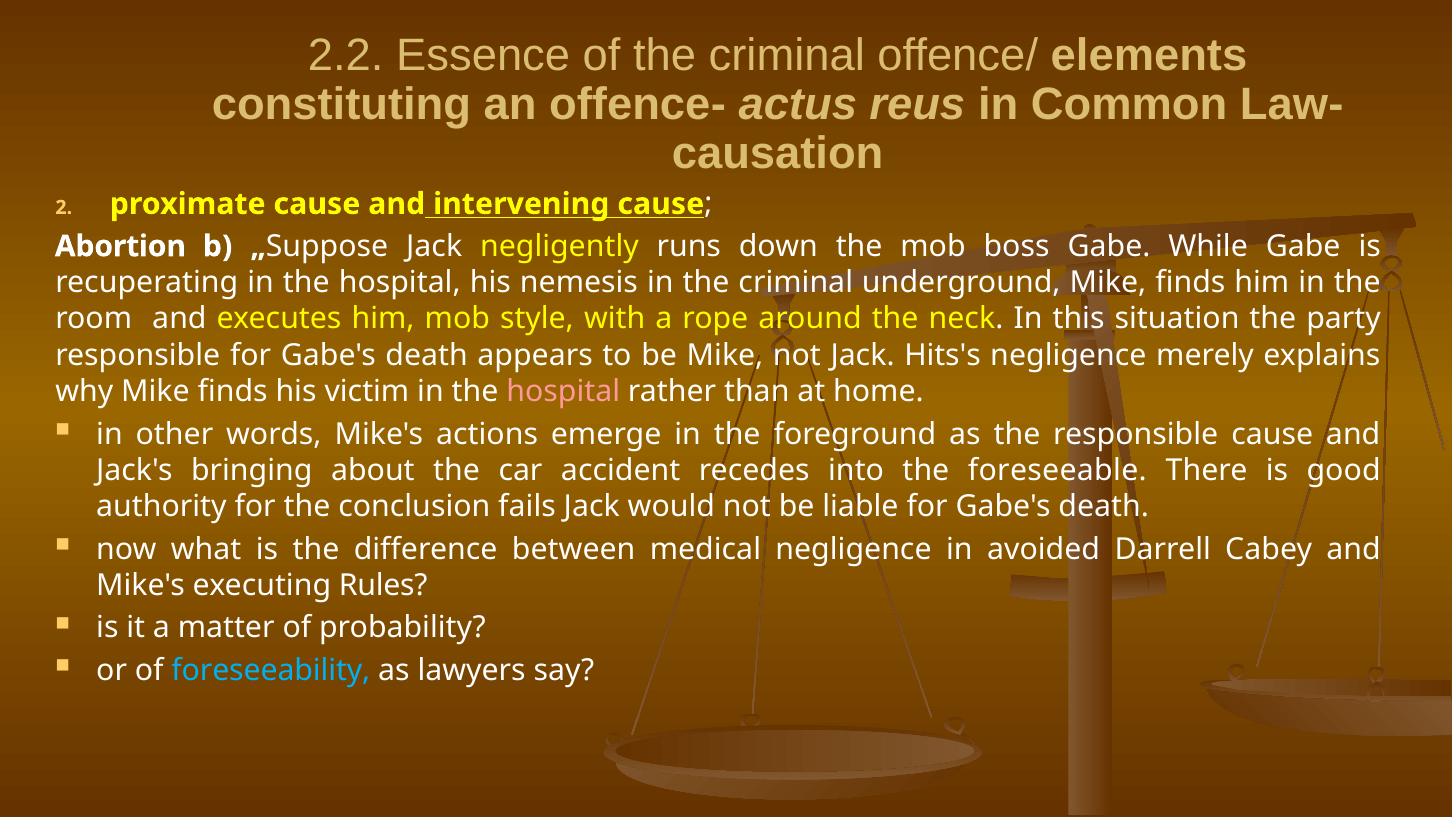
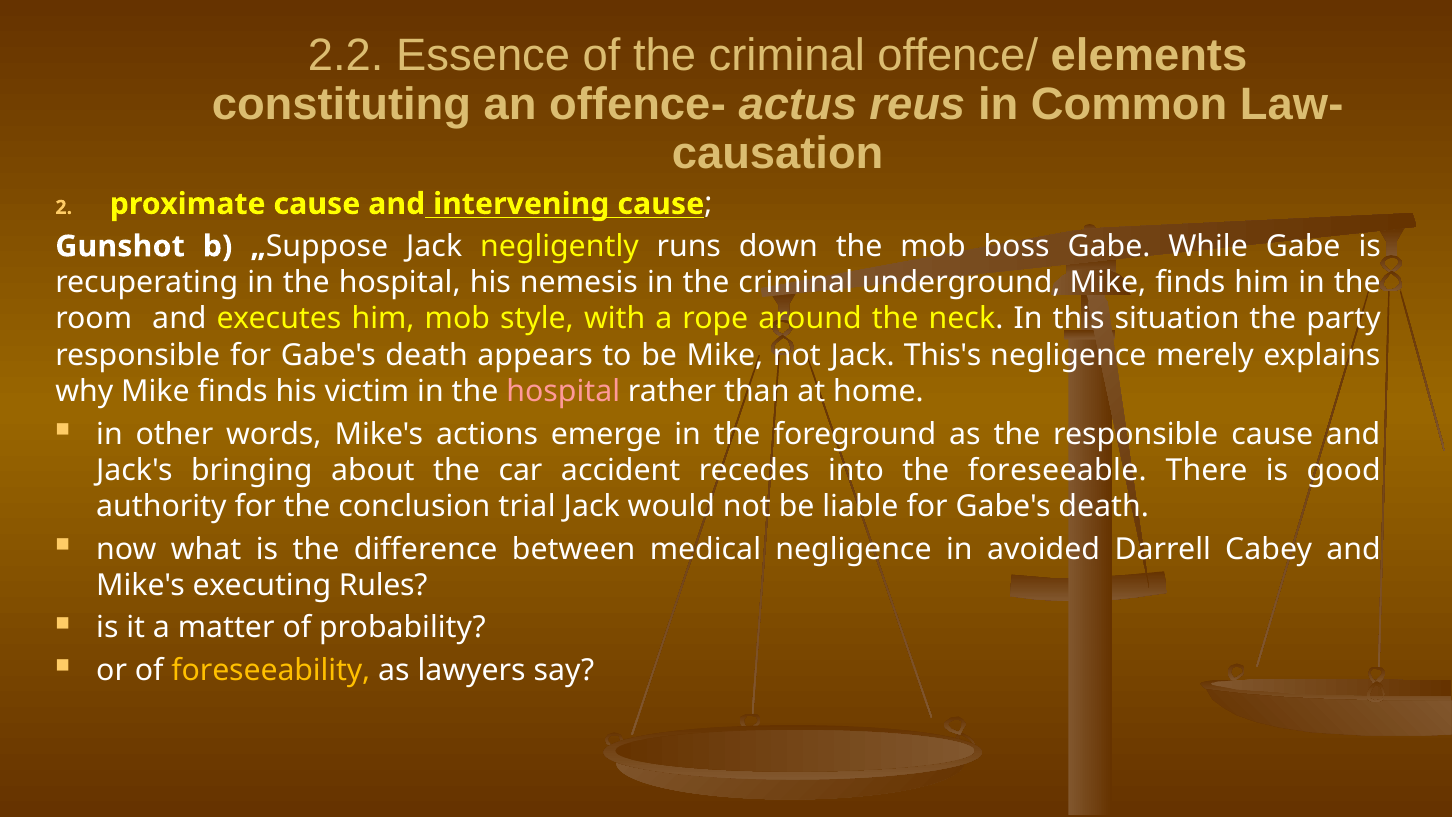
Abortion: Abortion -> Gunshot (120, 246)
Hits's: Hits's -> This's (943, 355)
fails: fails -> trial (527, 507)
foreseeability colour: light blue -> yellow (271, 670)
